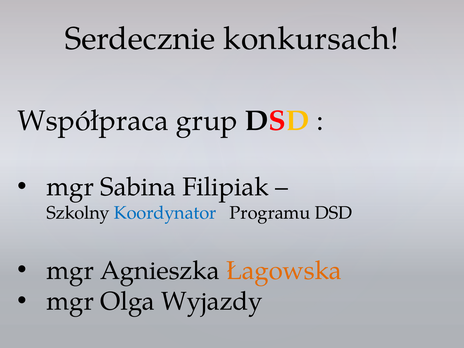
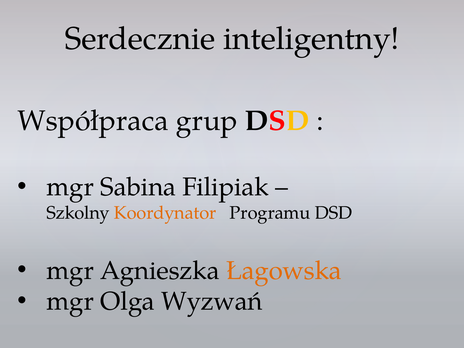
konkursach: konkursach -> inteligentny (311, 39)
Koordynator colour: blue -> orange (165, 213)
Wyjazdy: Wyjazdy -> Wyzwań (212, 301)
